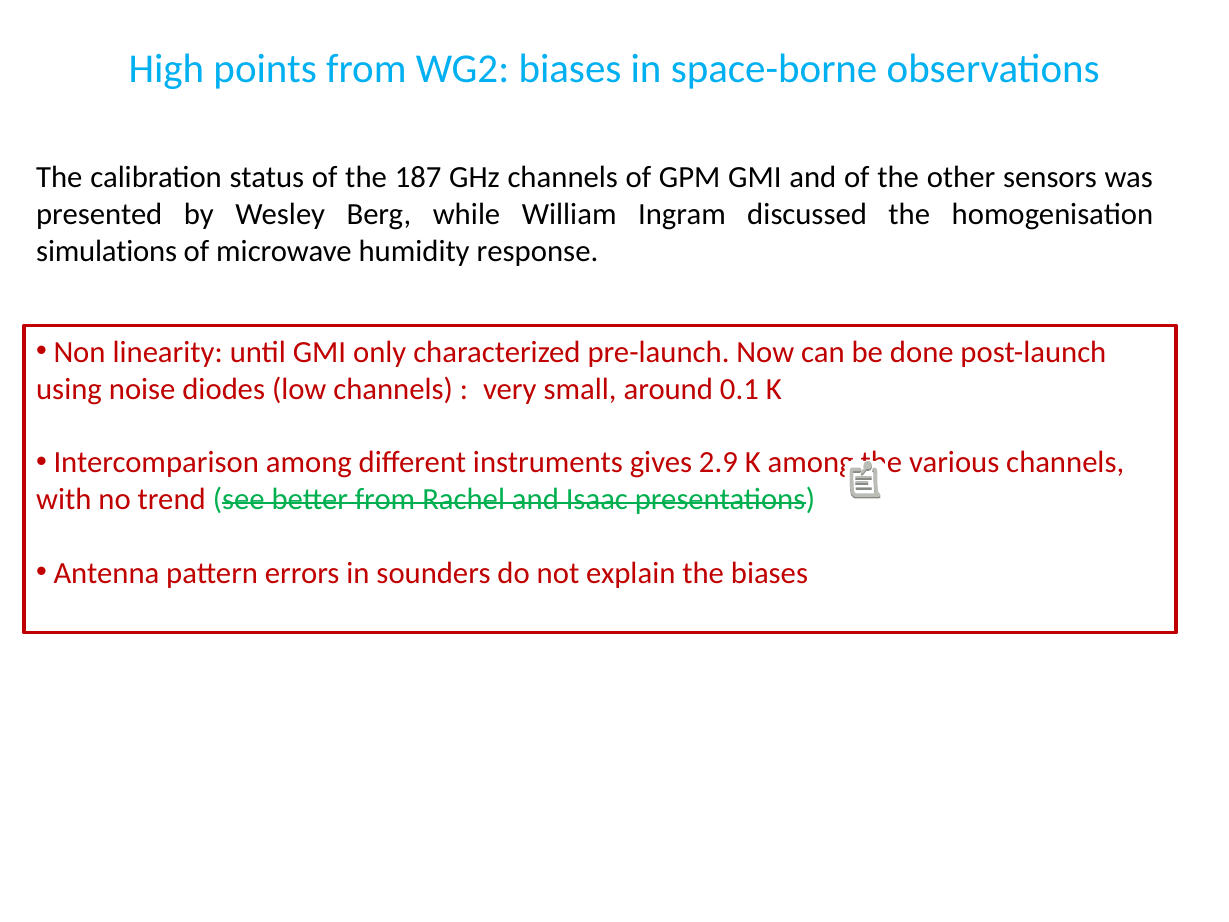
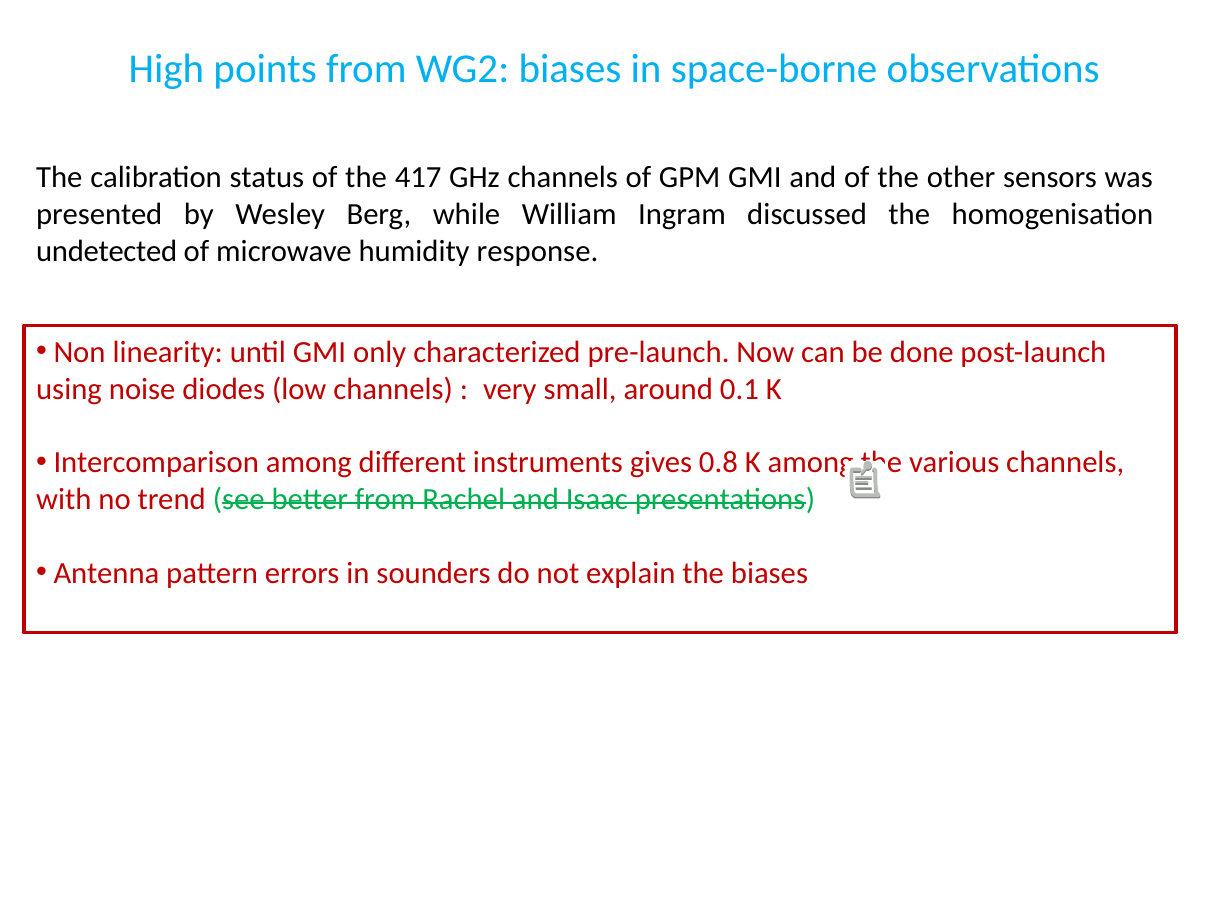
187: 187 -> 417 (418, 178)
simulations: simulations -> undetected (107, 251)
2.9: 2.9 -> 0.8 (718, 463)
